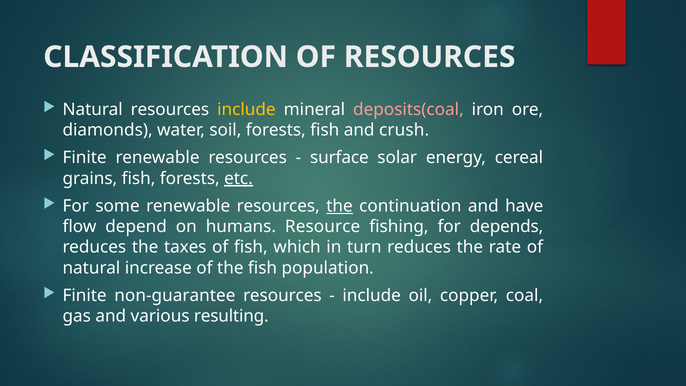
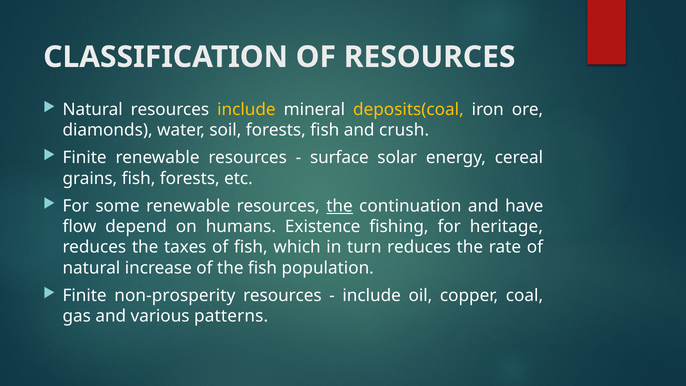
deposits(coal colour: pink -> yellow (408, 109)
etc underline: present -> none (238, 178)
Resource: Resource -> Existence (323, 227)
depends: depends -> heritage (506, 227)
non-guarantee: non-guarantee -> non-prosperity (175, 296)
resulting: resulting -> patterns (231, 316)
